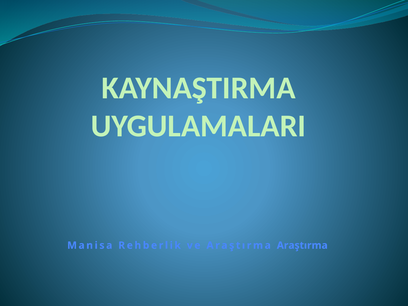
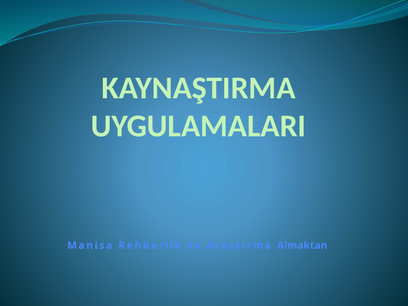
Araştırma Araştırma: Araştırma -> Almaktan (302, 245)
